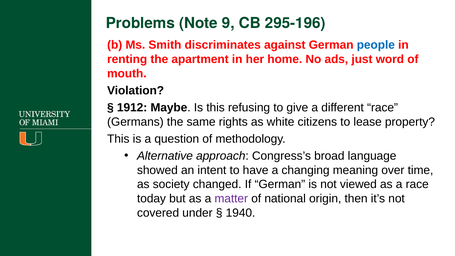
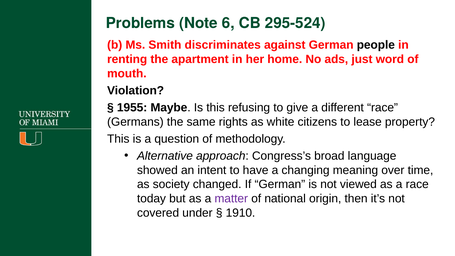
9: 9 -> 6 (228, 23)
295-196: 295-196 -> 295-524 (295, 23)
people colour: blue -> black (376, 45)
1912: 1912 -> 1955 (132, 108)
1940: 1940 -> 1910 (240, 213)
